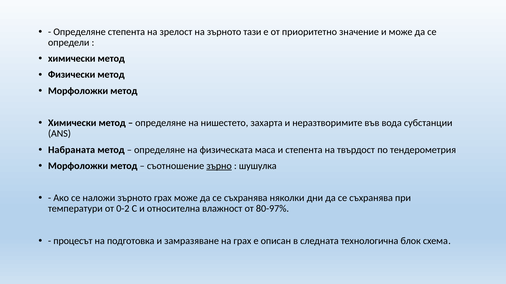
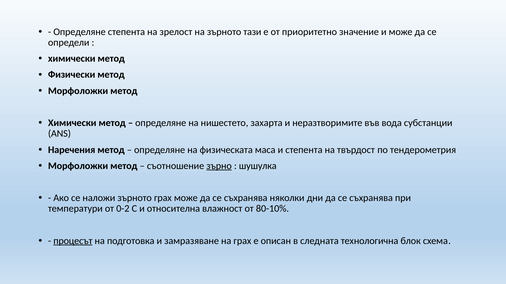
Набраната: Набраната -> Наречения (72, 150)
80-97%: 80-97% -> 80-10% (272, 209)
процесът underline: none -> present (73, 241)
